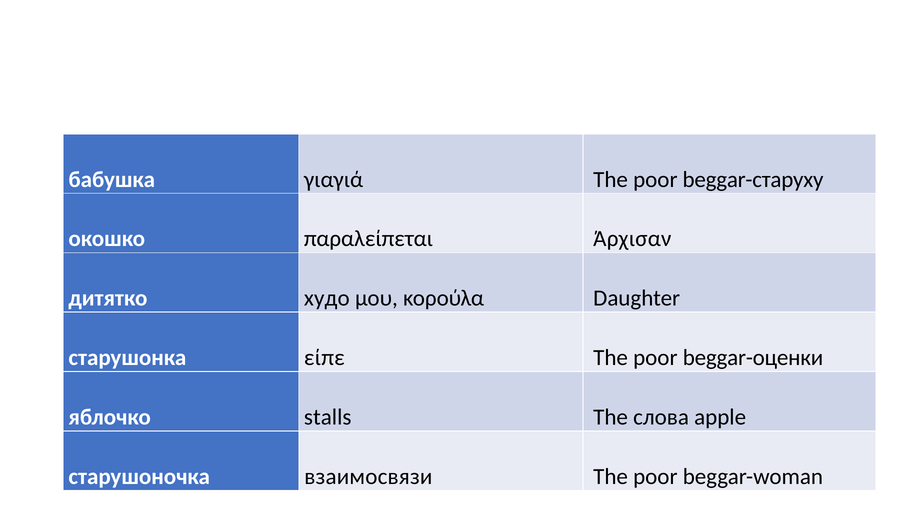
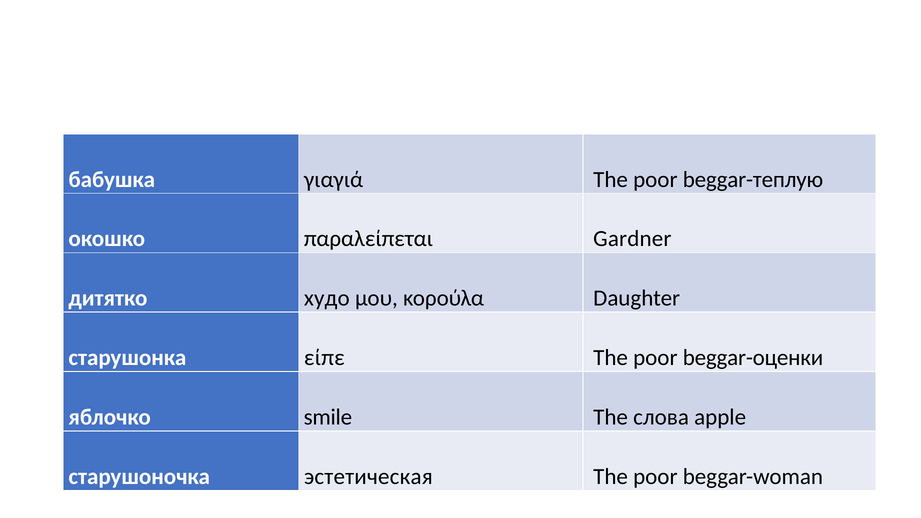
beggar-старуху: beggar-старуху -> beggar-теплую (753, 179)
Άρχισαν: Άρχισαν -> Gardner (632, 239)
stalls: stalls -> smile (328, 417)
взаимосвязи: взаимосвязи -> эстетическая (368, 477)
